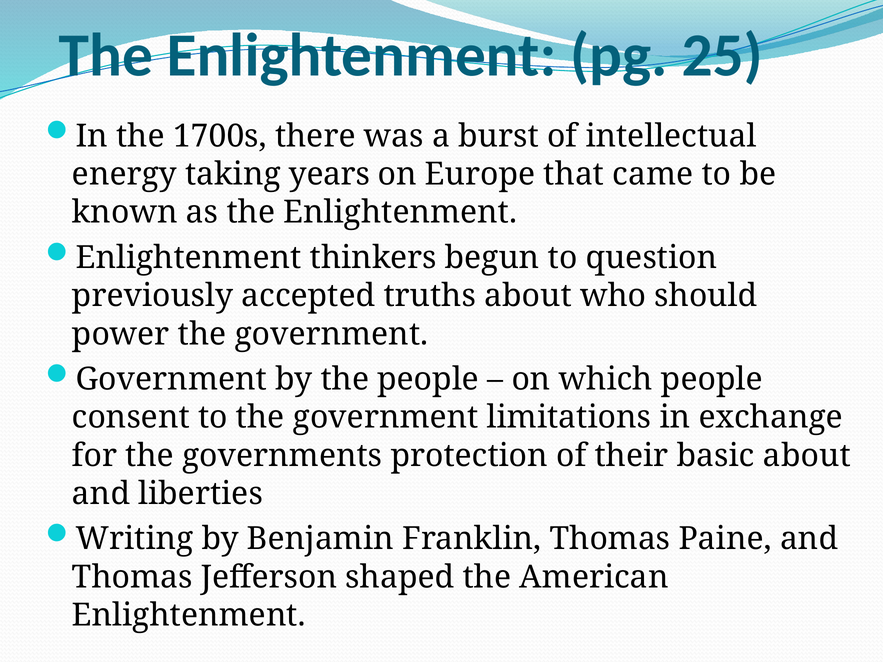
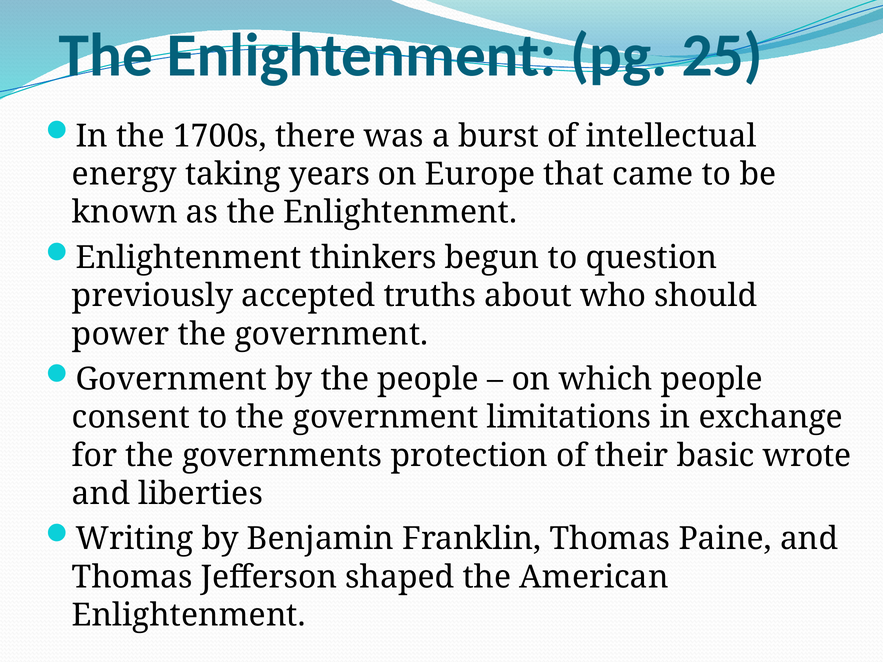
basic about: about -> wrote (807, 456)
